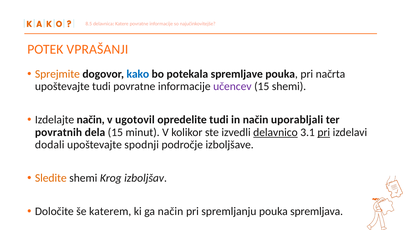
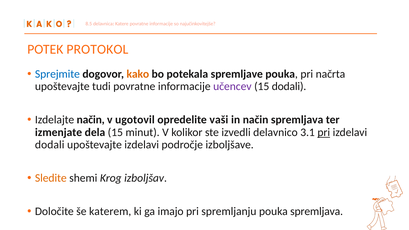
VPRAŠANJI: VPRAŠANJI -> PROTOKOL (97, 49)
Sprejmite colour: orange -> blue (57, 74)
kako colour: blue -> orange (138, 74)
15 shemi: shemi -> dodali (289, 86)
opredelite tudi: tudi -> vaši (219, 120)
način uporabljali: uporabljali -> spremljava (297, 120)
povratnih: povratnih -> izmenjate (59, 132)
delavnico underline: present -> none (275, 132)
upoštevajte spodnji: spodnji -> izdelavi (142, 145)
ga način: način -> imajo (171, 211)
